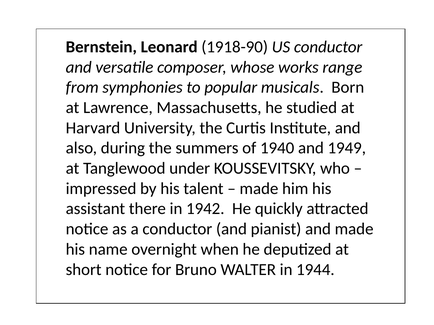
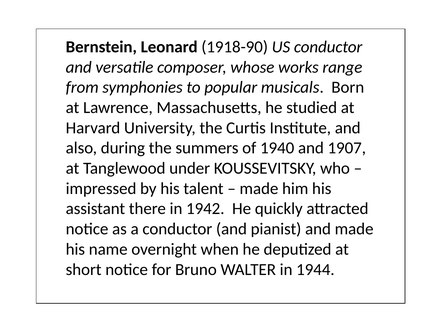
1949: 1949 -> 1907 (347, 148)
